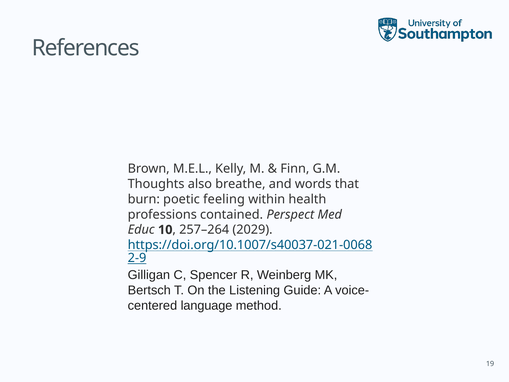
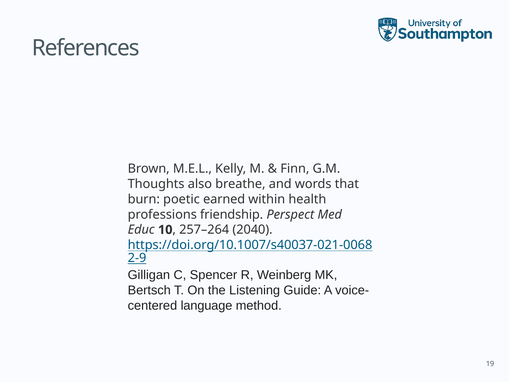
feeling: feeling -> earned (224, 199)
contained: contained -> friendship (232, 214)
2029: 2029 -> 2040 (253, 230)
